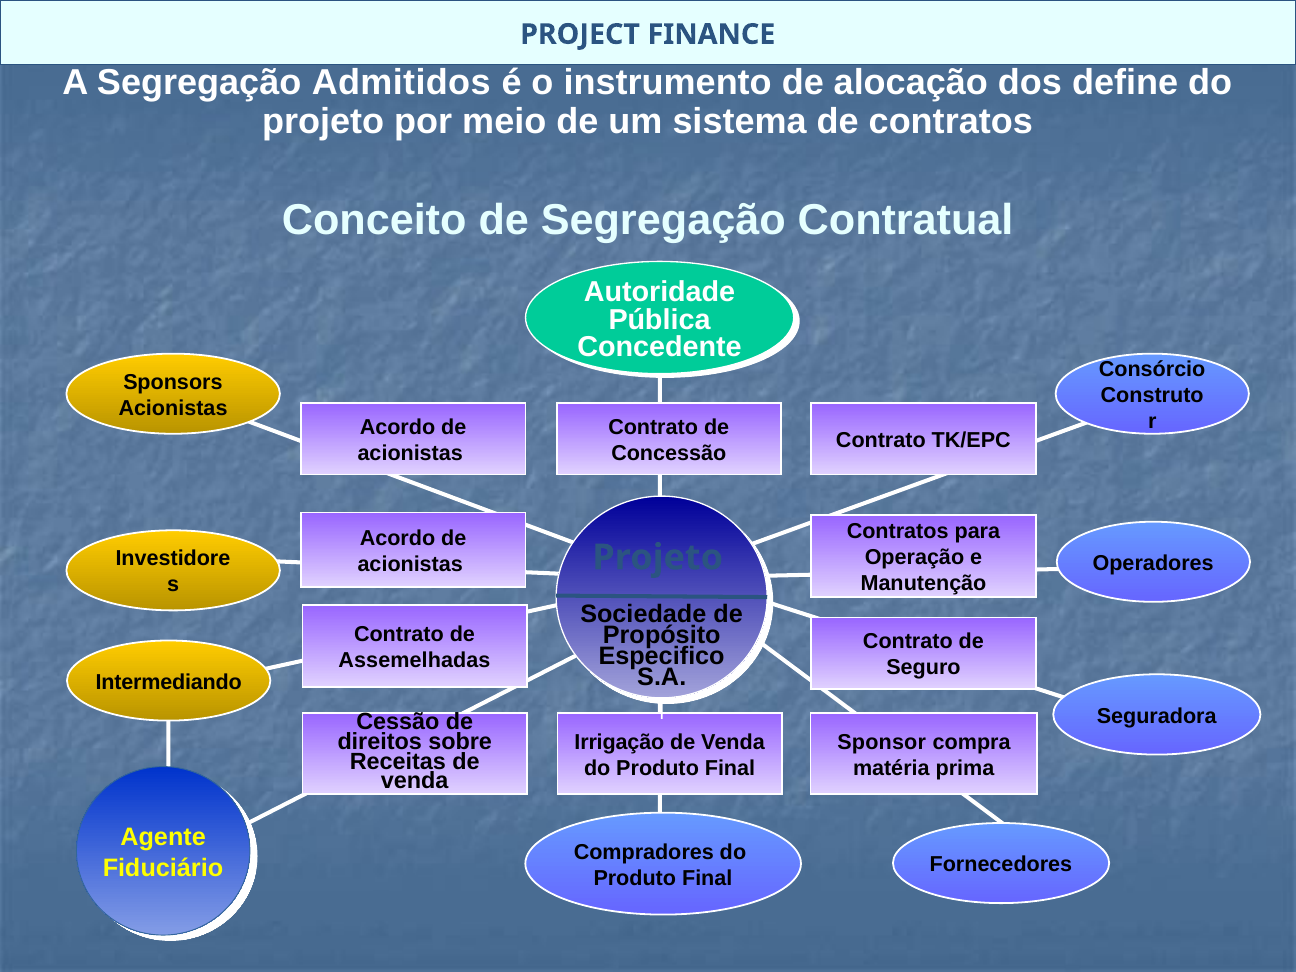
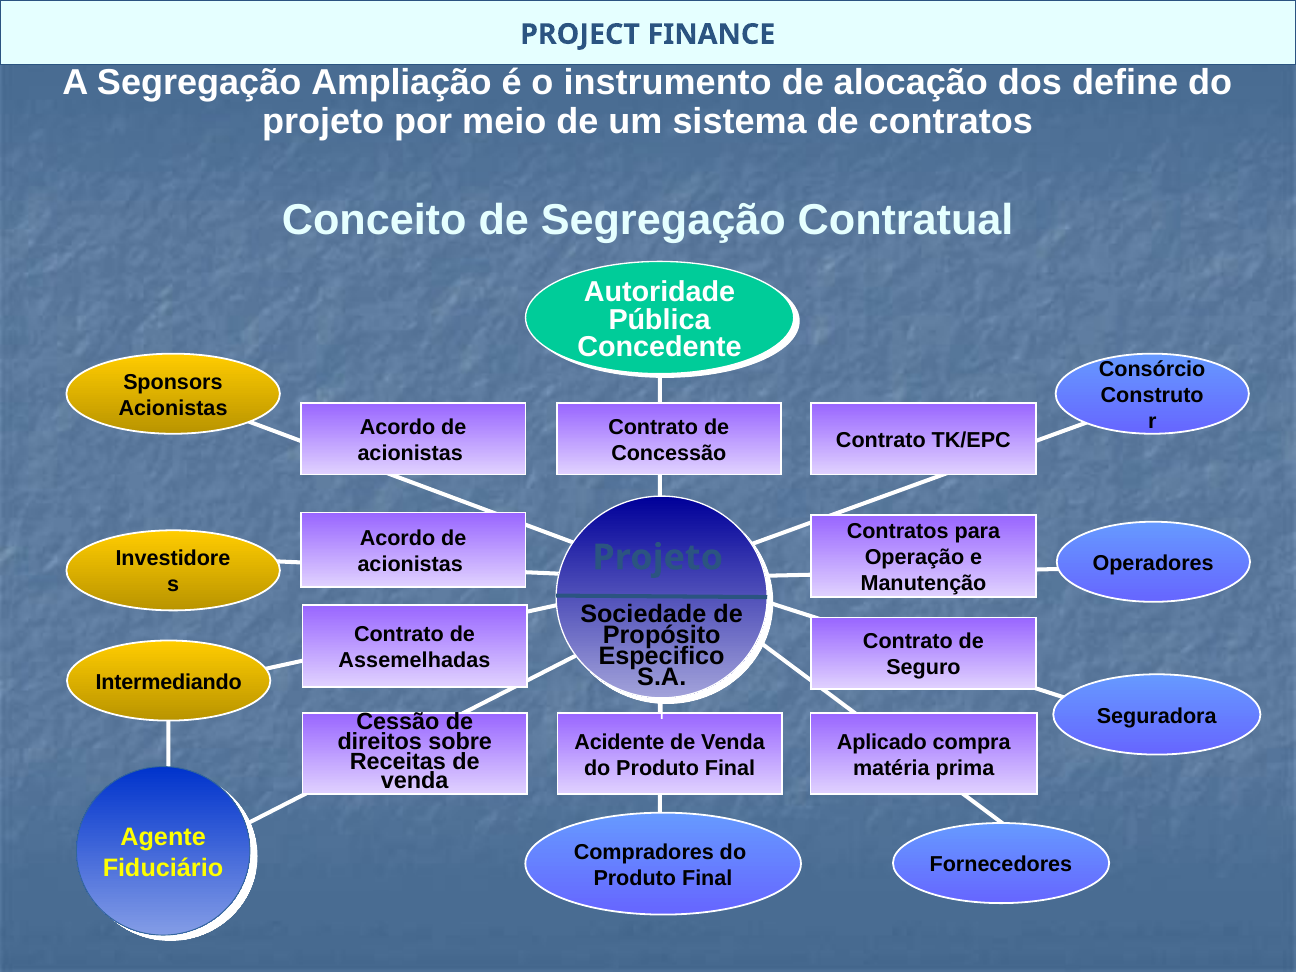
Admitidos: Admitidos -> Ampliação (401, 83)
Irrigação: Irrigação -> Acidente (619, 742)
Sponsor: Sponsor -> Aplicado (882, 742)
